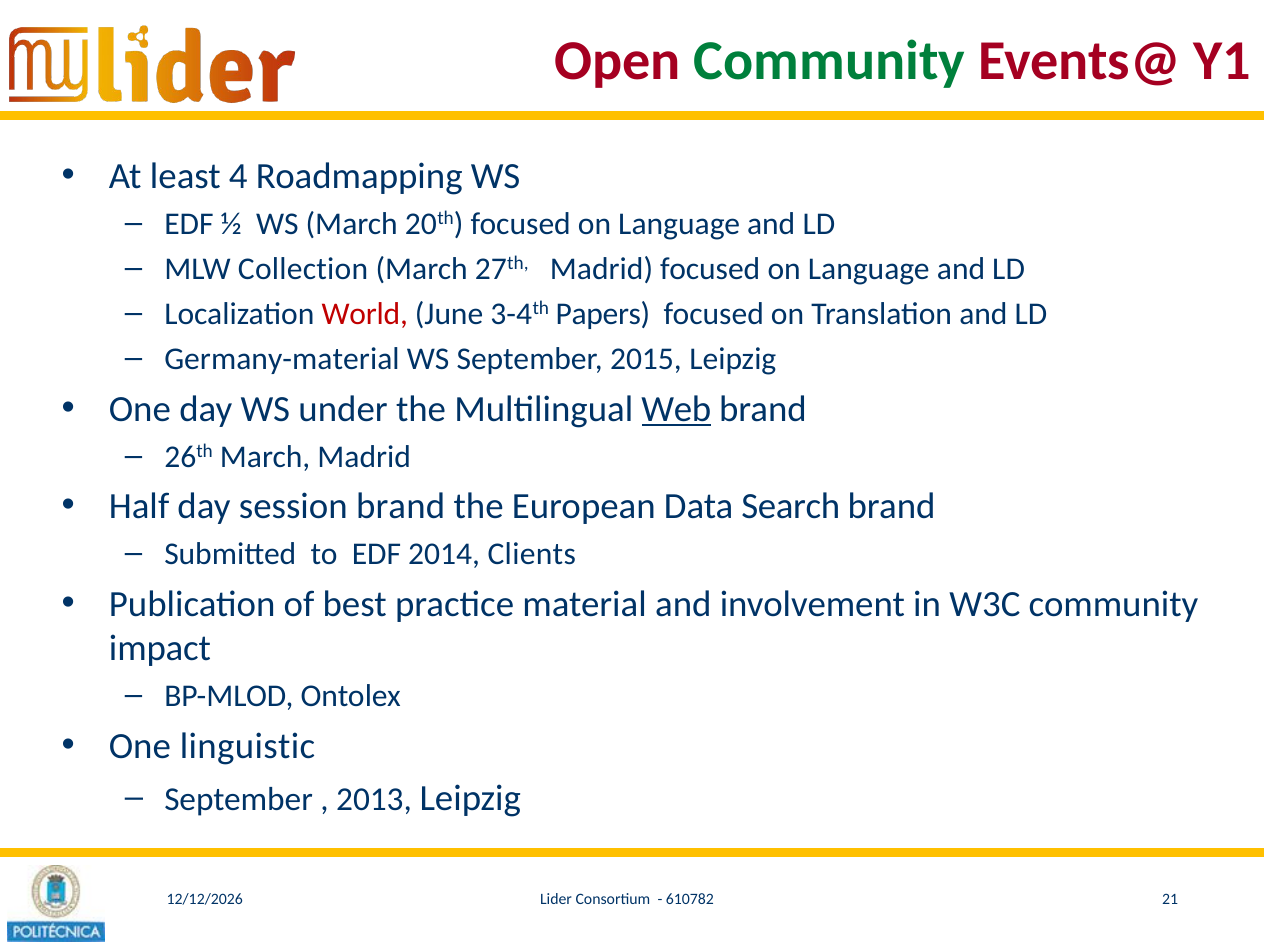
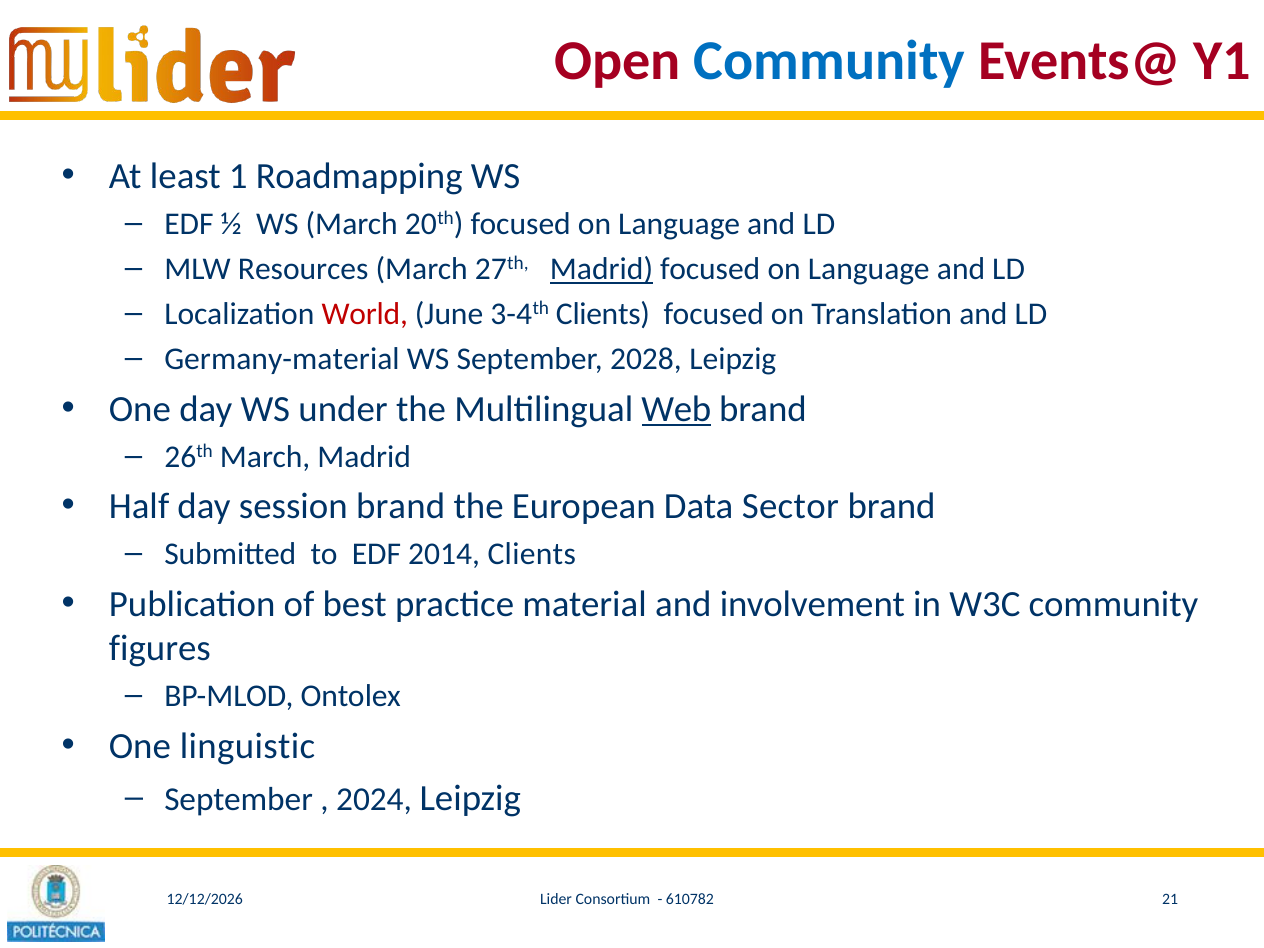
Community colour: green -> blue (829, 61)
4: 4 -> 1 (238, 177)
Collection: Collection -> Resources (303, 269)
Madrid underline: none -> present (602, 269)
3-4th Papers: Papers -> Clients (603, 314)
2015: 2015 -> 2028 (646, 359)
Search: Search -> Sector (790, 507)
impact: impact -> figures (160, 648)
2013: 2013 -> 2024 (374, 800)
